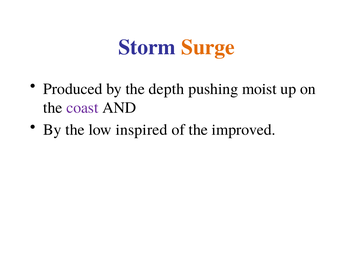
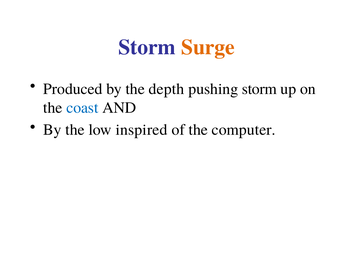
pushing moist: moist -> storm (259, 89)
coast colour: purple -> blue (82, 108)
improved: improved -> computer (244, 130)
